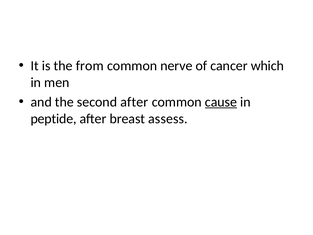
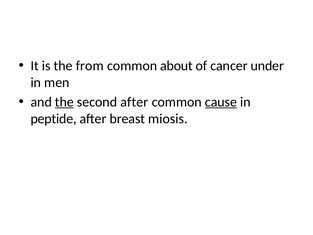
nerve: nerve -> about (176, 66)
which: which -> under (267, 66)
the underline: none -> present (64, 102)
assess: assess -> miosis (168, 119)
